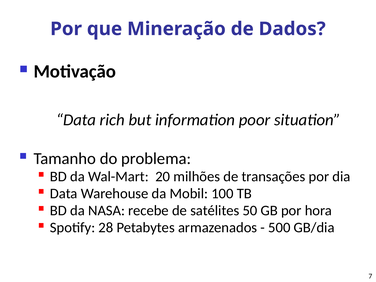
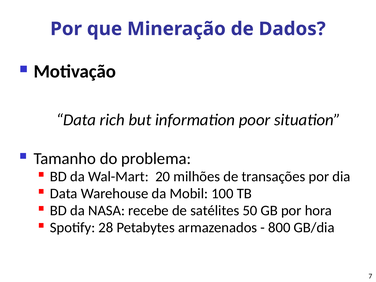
500: 500 -> 800 (279, 228)
